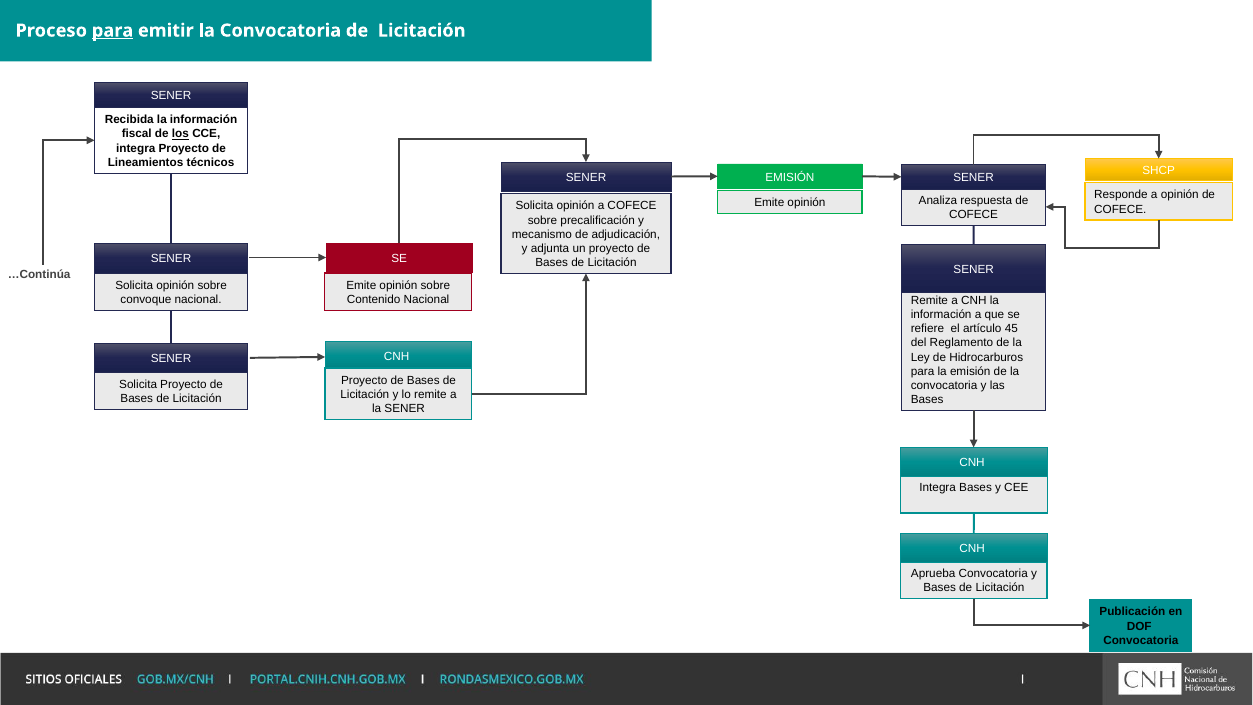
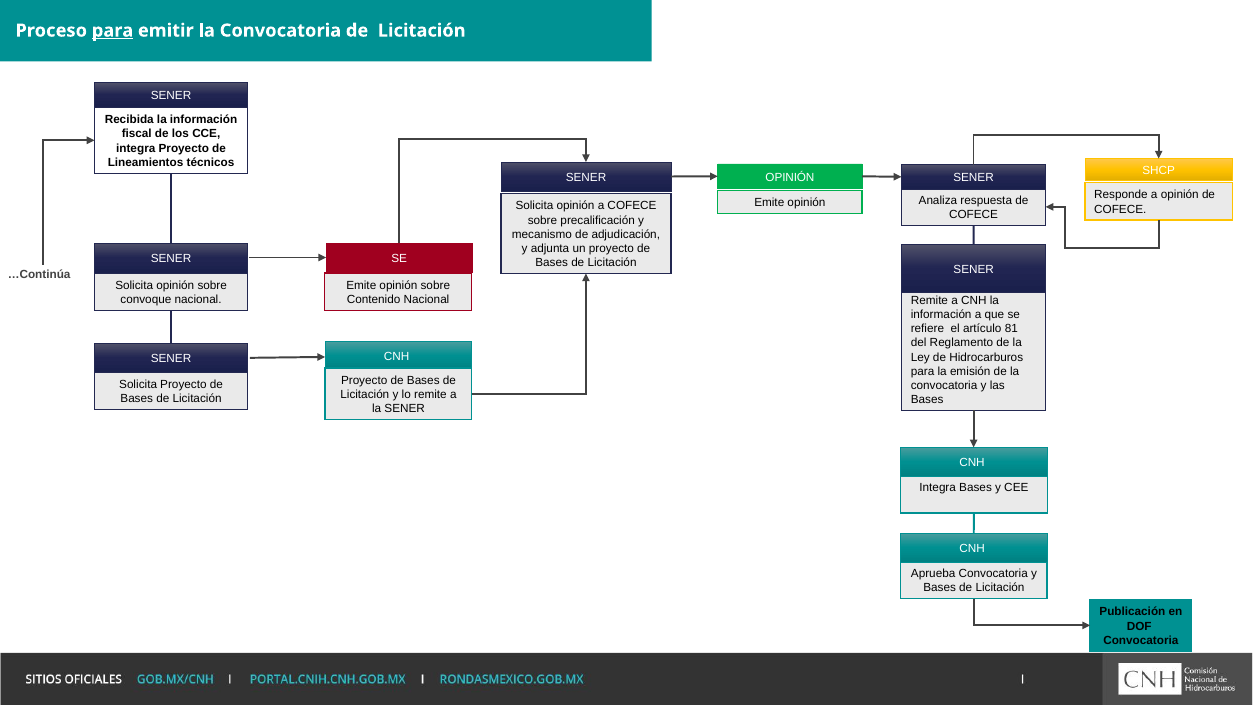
los underline: present -> none (180, 134)
SENER EMISIÓN: EMISIÓN -> OPINIÓN (790, 177)
45: 45 -> 81 (1011, 329)
